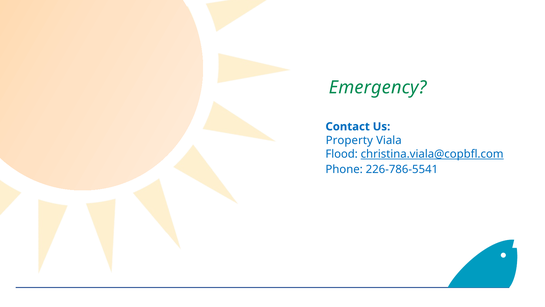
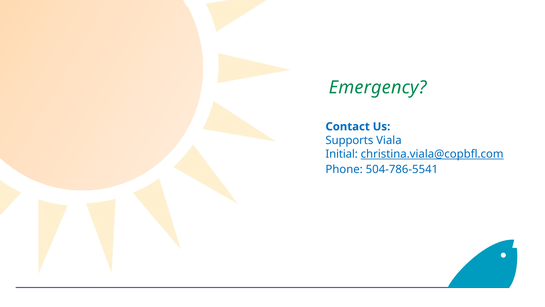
Property: Property -> Supports (349, 140)
Flood: Flood -> Initial (342, 154)
226-786-5541: 226-786-5541 -> 504-786-5541 (402, 169)
